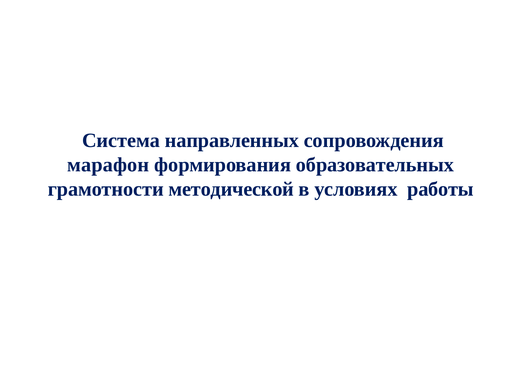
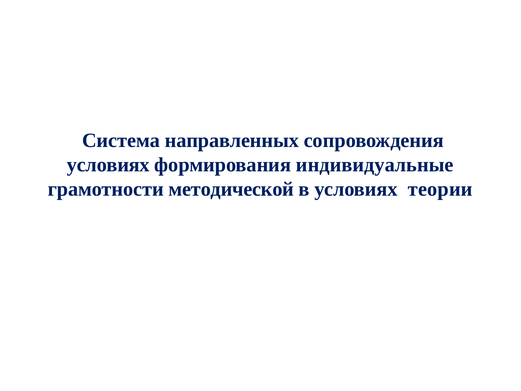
марафон: марафон -> условиях (108, 165)
образовательных: образовательных -> индивидуальные (375, 165)
работы: работы -> теории (440, 189)
